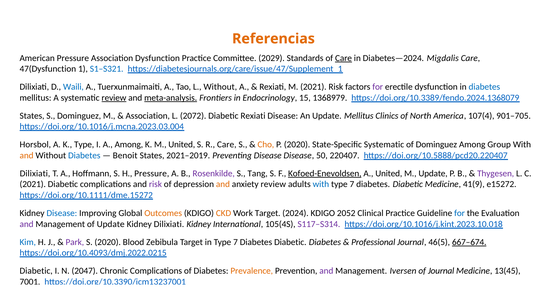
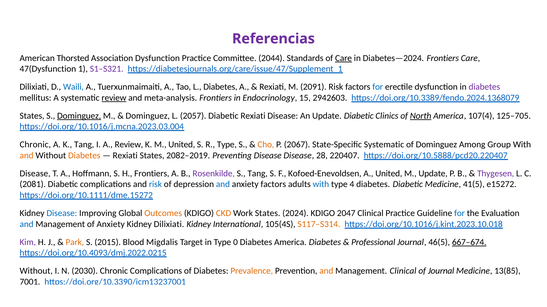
Referencias colour: orange -> purple (273, 39)
American Pressure: Pressure -> Thorsted (73, 58)
2029: 2029 -> 2044 (272, 58)
Diabetes—2024 Migdalis: Migdalis -> Frontiers (443, 58)
S1–S321 colour: blue -> purple (107, 69)
L Without: Without -> Diabetes (220, 87)
M 2021: 2021 -> 2091 (313, 87)
for colour: purple -> blue (378, 87)
diabetes colour: blue -> purple (484, 87)
meta-analysis underline: present -> none (171, 98)
1368979: 1368979 -> 2942603 (330, 98)
Dominguez underline: none -> present (79, 116)
Association: Association -> Dominguez (148, 116)
2072: 2072 -> 2057 (193, 116)
Update Mellitus: Mellitus -> Diabetic (359, 116)
North underline: none -> present (421, 116)
901–705: 901–705 -> 125–705 (514, 116)
Horsbol: Horsbol -> Chronic (35, 145)
K Type: Type -> Tang (84, 145)
A Among: Among -> Review (129, 145)
R Care: Care -> Type (227, 145)
P 2020: 2020 -> 2067 (297, 145)
Diabetes colour: blue -> orange (84, 156)
Benoit: Benoit -> Rexiati (125, 156)
2021–2019: 2021–2019 -> 2082–2019 (188, 156)
50: 50 -> 28 (322, 156)
Dilixiati: Dilixiati -> Disease (35, 174)
H Pressure: Pressure -> Frontiers (152, 174)
Kofoed-Enevoldsen underline: present -> none (325, 174)
2021: 2021 -> 2081 (33, 185)
risk colour: purple -> blue (155, 185)
and colour: orange -> blue (223, 185)
anxiety review: review -> factors (273, 185)
7: 7 -> 4 (352, 185)
41(9: 41(9 -> 41(5 (474, 185)
Work Target: Target -> States (268, 214)
2052: 2052 -> 2047 (346, 214)
and colour: purple -> blue (27, 225)
of Update: Update -> Anxiety (111, 225)
S117–S314 colour: purple -> orange (319, 225)
Kim colour: blue -> purple (28, 243)
Park colour: purple -> orange (75, 243)
S 2020: 2020 -> 2015 (108, 243)
Zebibula: Zebibula -> Migdalis (162, 243)
in Type 7: 7 -> 0 (236, 243)
Diabetic: Diabetic -> America (290, 243)
Diabetic: Diabetic -> Without (36, 271)
2047: 2047 -> 2030 (85, 271)
and colour: purple -> orange (326, 271)
Management Iversen: Iversen -> Clinical (403, 271)
13(45: 13(45 -> 13(85 (507, 271)
